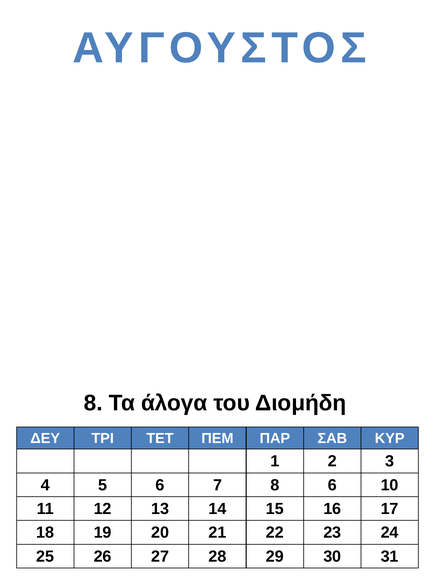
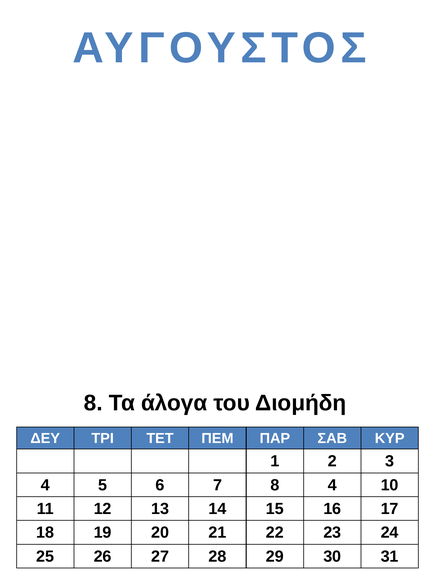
8 6: 6 -> 4 (332, 485)
